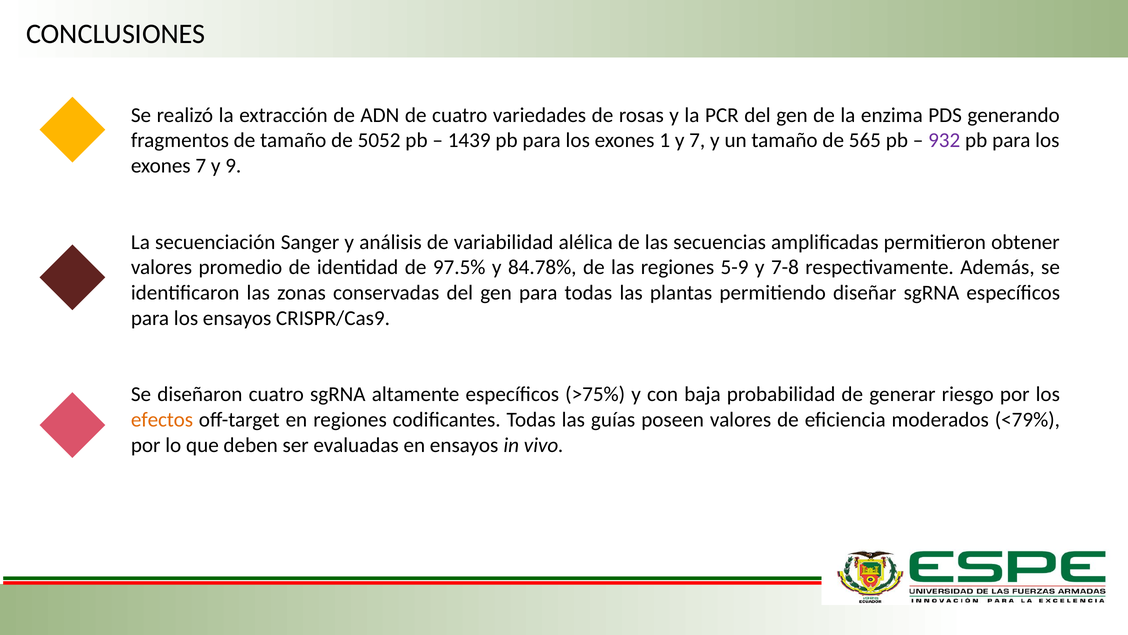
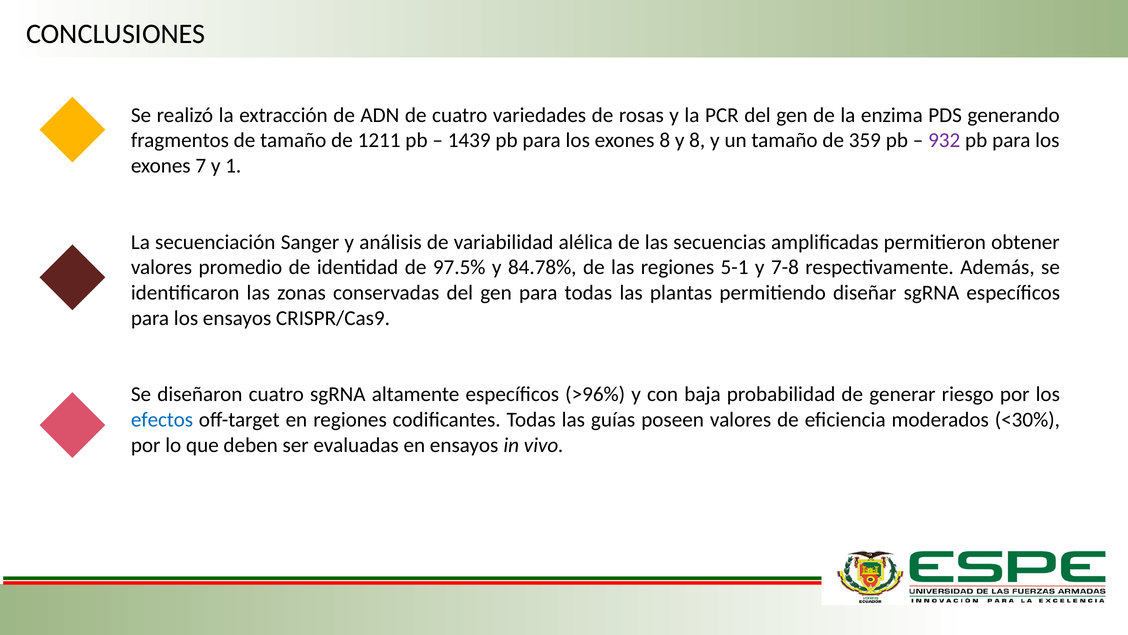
5052: 5052 -> 1211 (379, 140)
exones 1: 1 -> 8 (665, 140)
y 7: 7 -> 8 (697, 140)
565: 565 -> 359 (865, 140)
9: 9 -> 1 (233, 166)
5-9: 5-9 -> 5-1 (735, 267)
>75%: >75% -> >96% (595, 394)
efectos colour: orange -> blue (162, 420)
<79%: <79% -> <30% (1027, 420)
